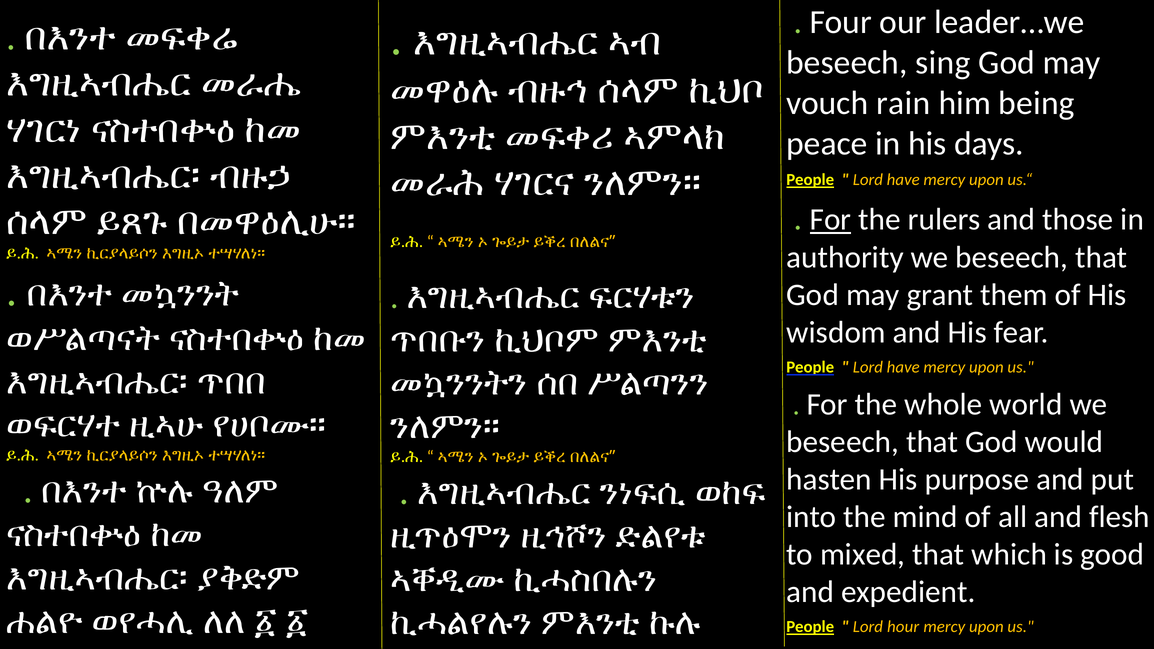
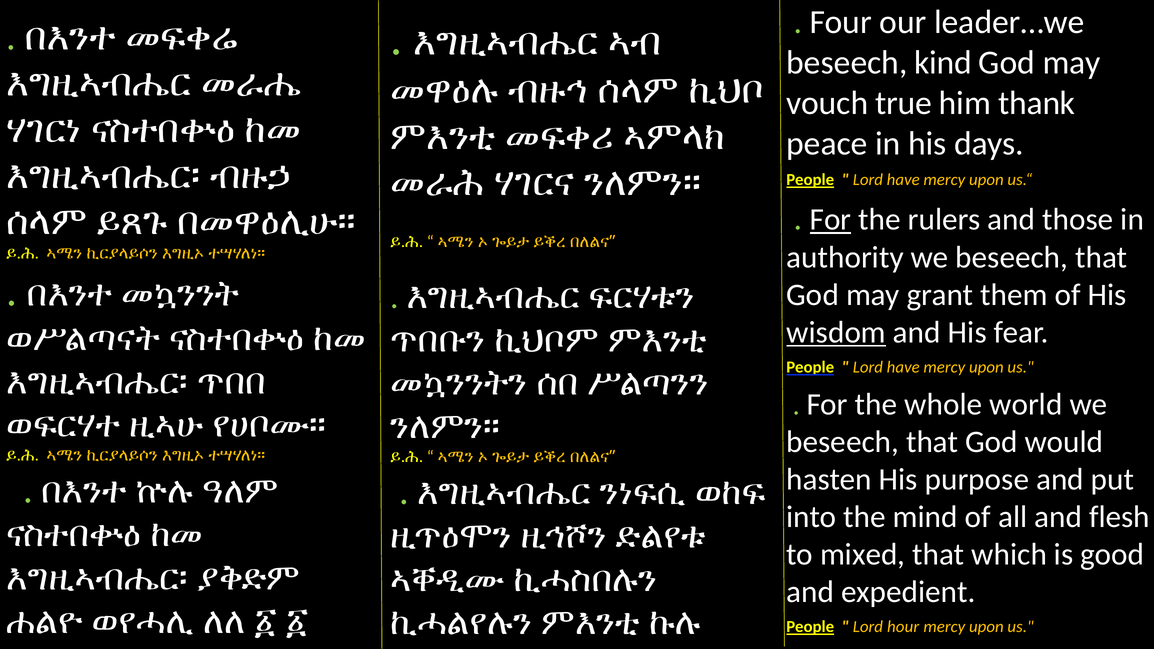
sing: sing -> kind (943, 63)
rain: rain -> true (904, 103)
being: being -> thank (1037, 103)
wisdom underline: none -> present (836, 332)
